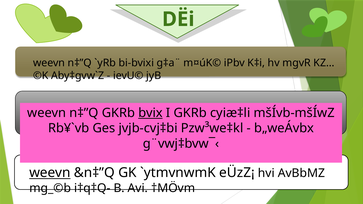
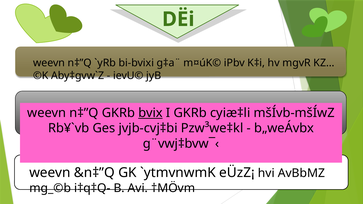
weevn underline: present -> none (50, 173)
